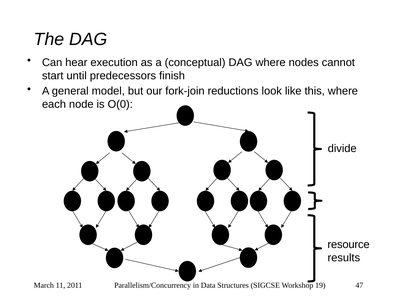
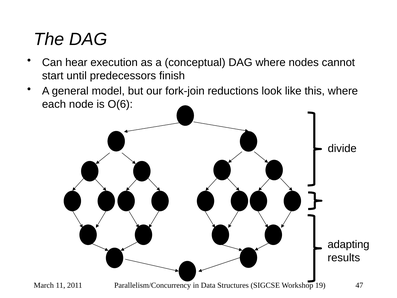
O(0: O(0 -> O(6 (120, 104)
resource: resource -> adapting (349, 244)
